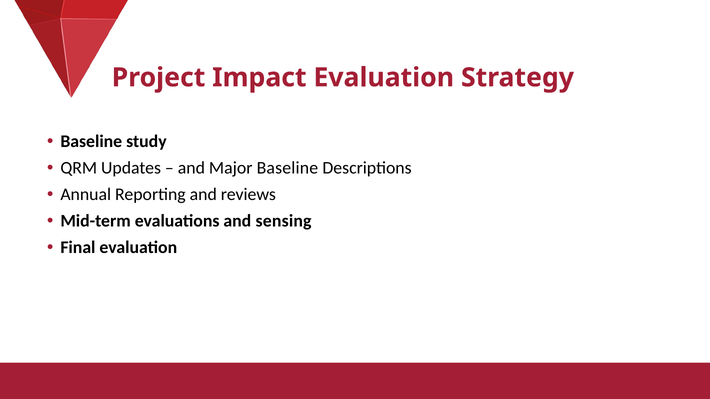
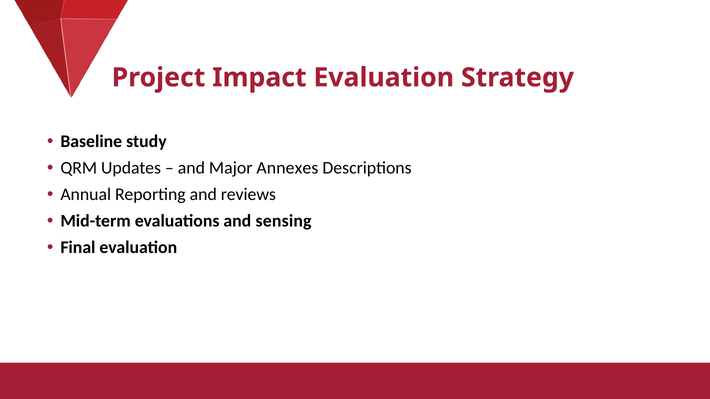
Major Baseline: Baseline -> Annexes (287, 168)
